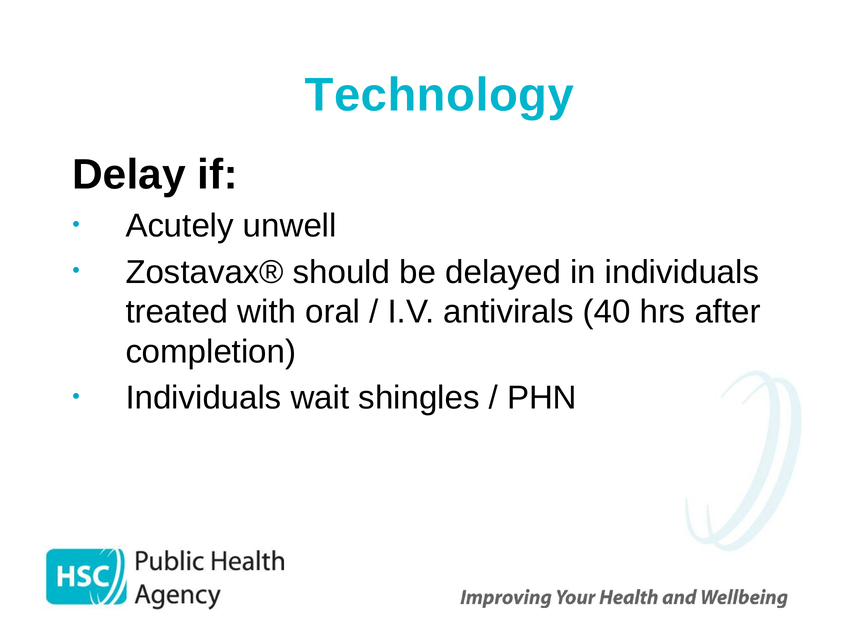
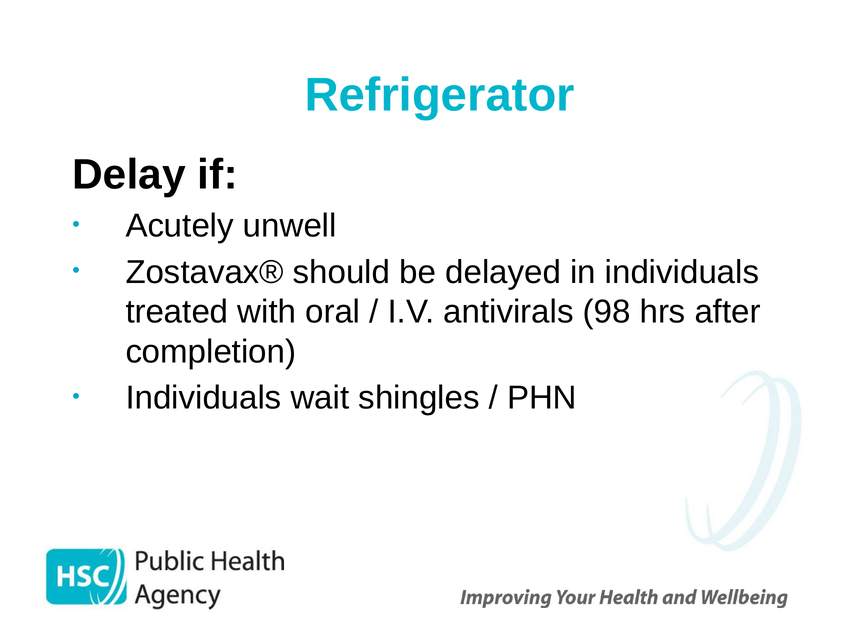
Technology: Technology -> Refrigerator (440, 95)
40: 40 -> 98 (607, 312)
